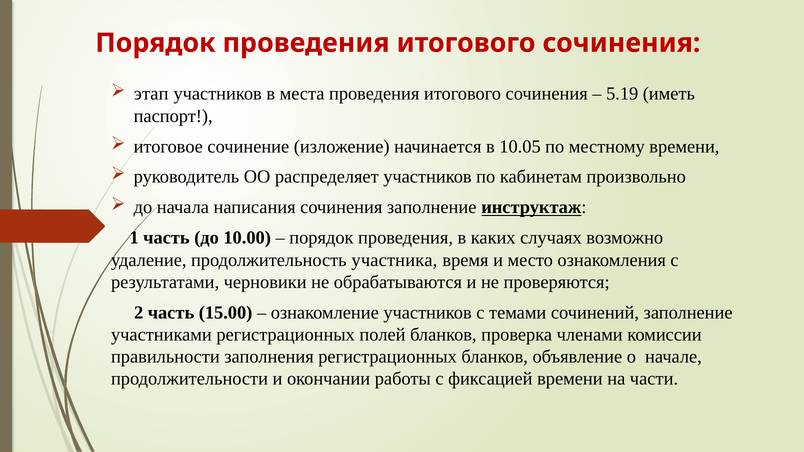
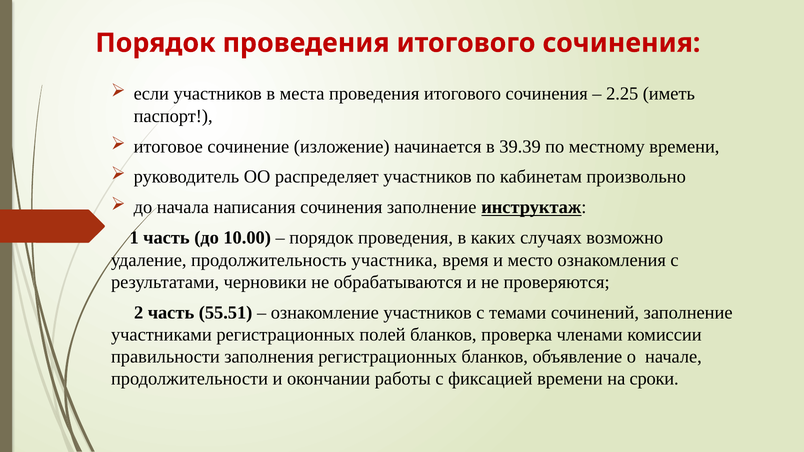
этап: этап -> если (151, 94)
5.19: 5.19 -> 2.25 (622, 94)
10.05: 10.05 -> 39.39 (520, 147)
15.00: 15.00 -> 55.51 (226, 313)
части: части -> сроки (654, 379)
